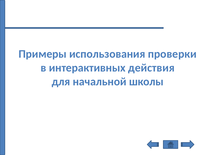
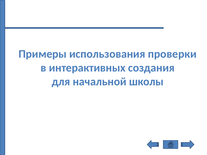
действия: действия -> создания (151, 68)
